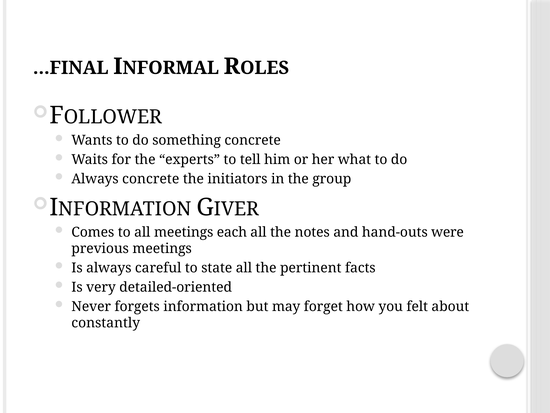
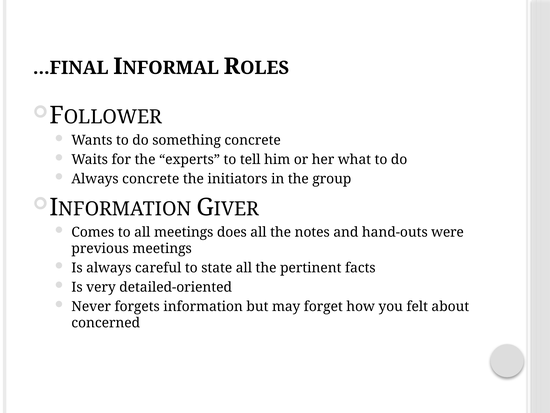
each: each -> does (232, 232)
constantly: constantly -> concerned (106, 323)
